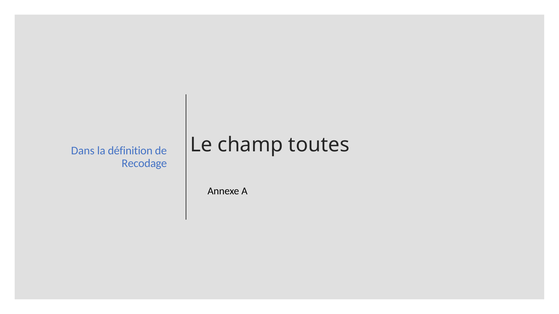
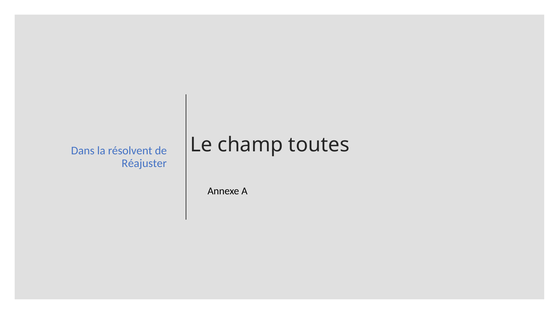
définition: définition -> résolvent (130, 151)
Recodage: Recodage -> Réajuster (144, 163)
